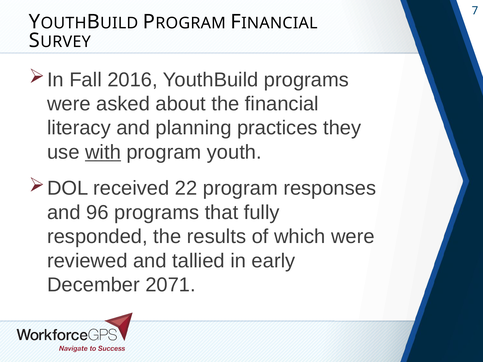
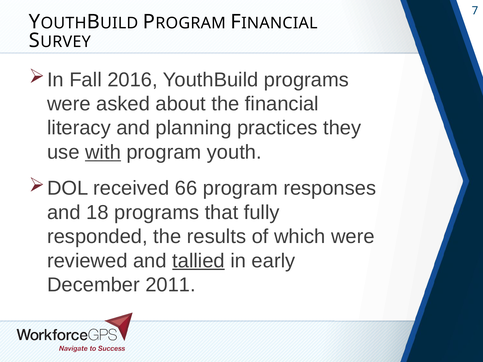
22: 22 -> 66 (186, 188)
96: 96 -> 18 (97, 213)
tallied underline: none -> present (199, 261)
2071: 2071 -> 2011 (171, 285)
